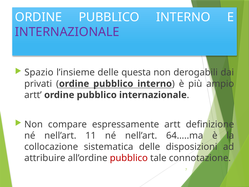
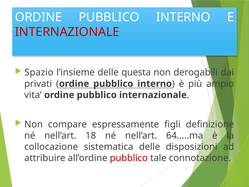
INTERNAZIONALE colour: purple -> red (67, 32)
artt: artt -> vita (33, 95)
espressamente artt: artt -> figli (172, 124)
11: 11 -> 18 (91, 135)
